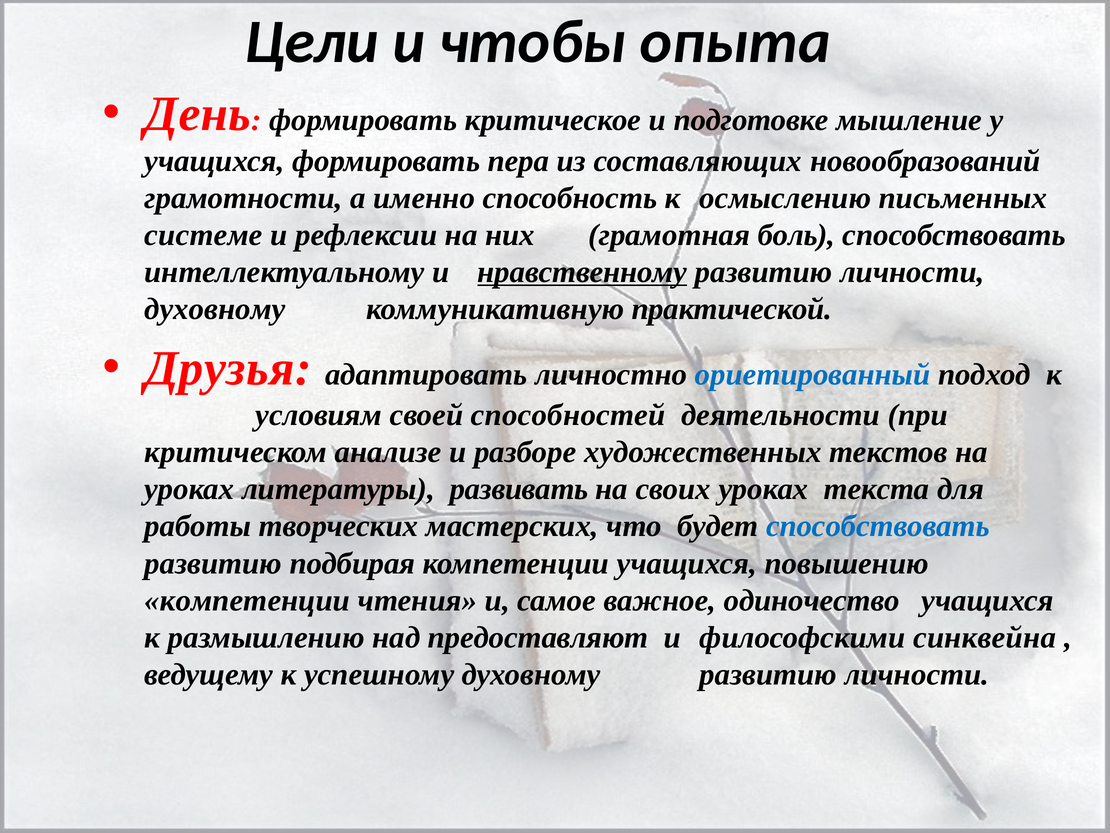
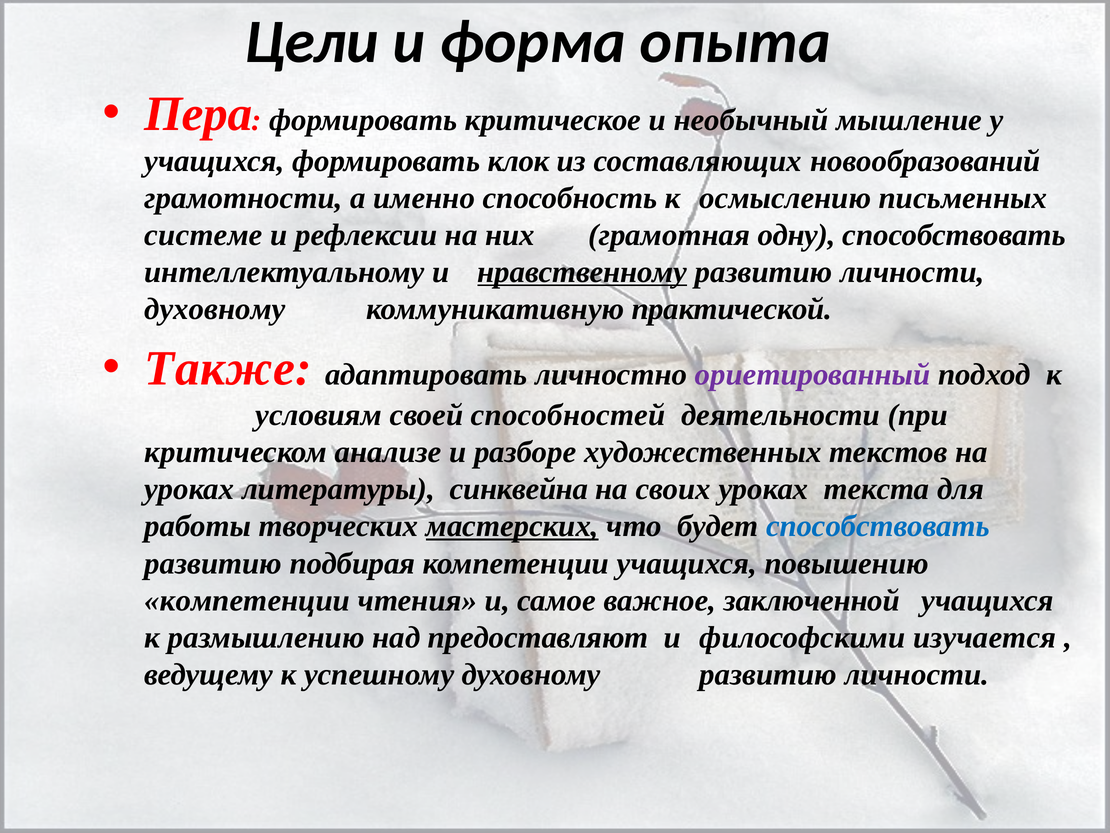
чтобы: чтобы -> форма (532, 42)
День: День -> Пера (198, 114)
подготовке: подготовке -> необычный (751, 120)
пера: пера -> клок (519, 161)
боль: боль -> одну (796, 235)
Друзья: Друзья -> Также (228, 368)
ориетированный colour: blue -> purple (813, 374)
развивать: развивать -> синквейна (519, 489)
мастерских underline: none -> present (512, 526)
одиночество: одиночество -> заключенной (812, 600)
синквейна: синквейна -> изучается (985, 637)
